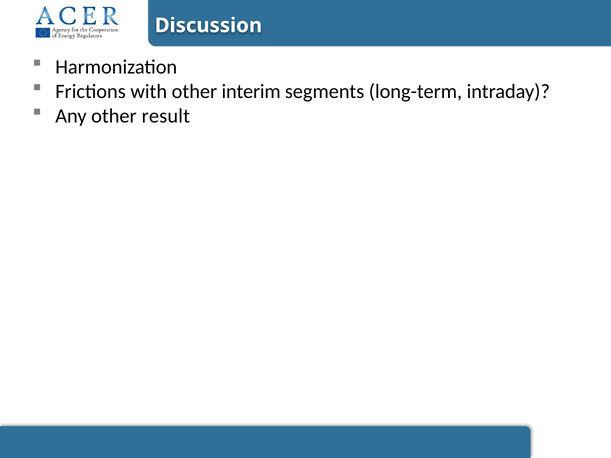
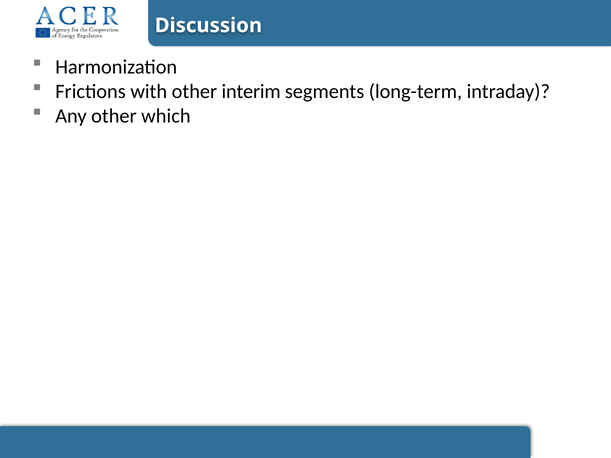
result: result -> which (166, 116)
